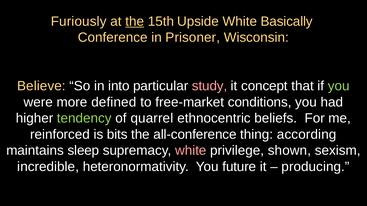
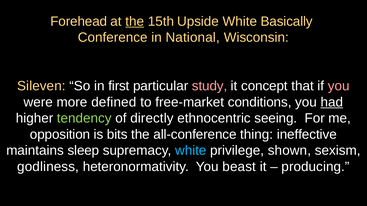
Furiously: Furiously -> Forehead (79, 21)
Prisoner: Prisoner -> National (193, 38)
Believe: Believe -> Sileven (41, 86)
into: into -> first (119, 86)
you colour: light green -> pink (339, 86)
had underline: none -> present (332, 102)
quarrel: quarrel -> directly (152, 118)
beliefs: beliefs -> seeing (276, 118)
reinforced: reinforced -> opposition (60, 135)
according: according -> ineffective (307, 135)
white colour: pink -> light blue (191, 151)
incredible: incredible -> godliness (48, 167)
future: future -> beast (239, 167)
